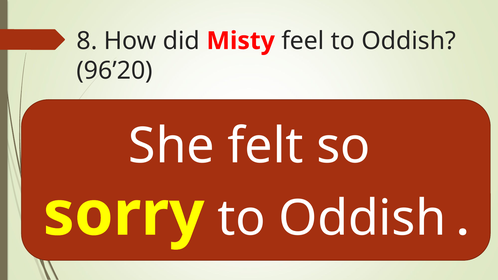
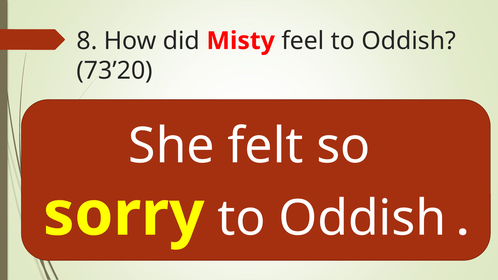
96’20: 96’20 -> 73’20 (115, 71)
